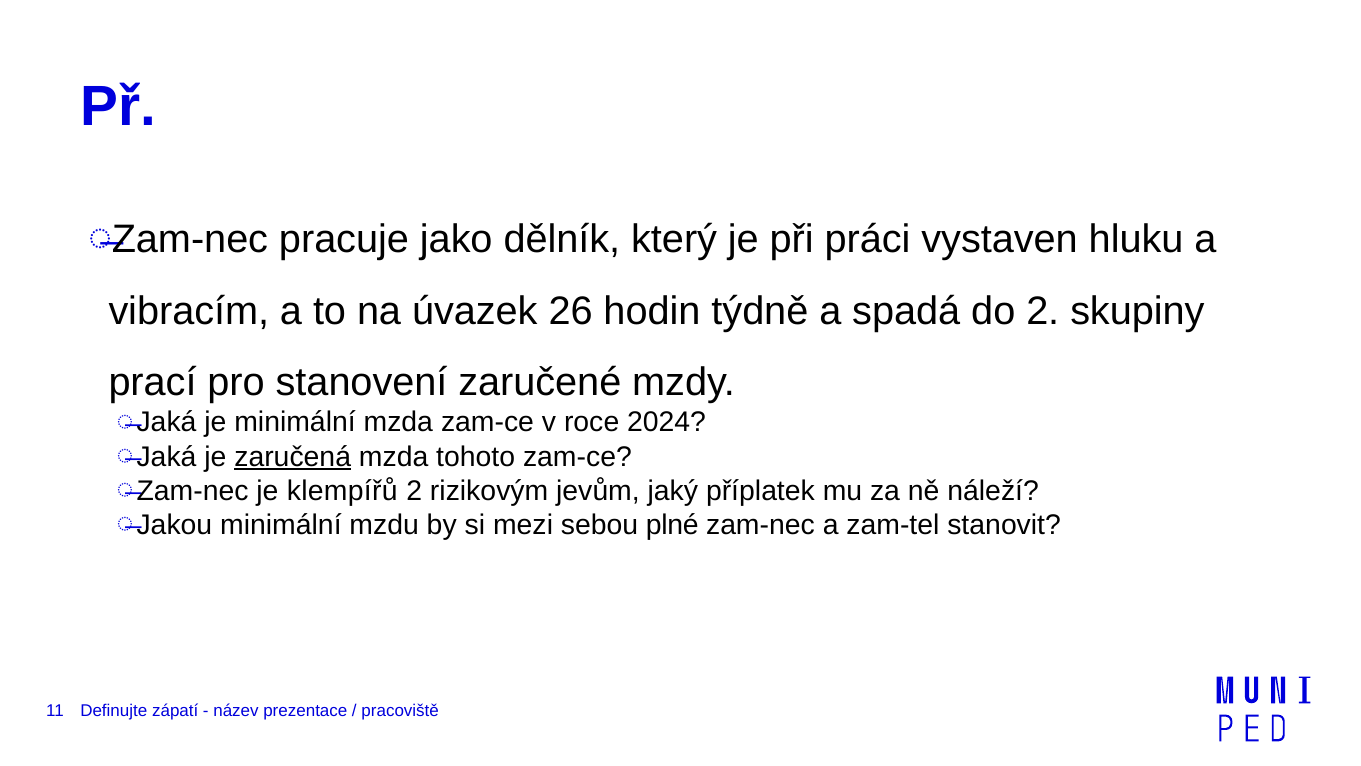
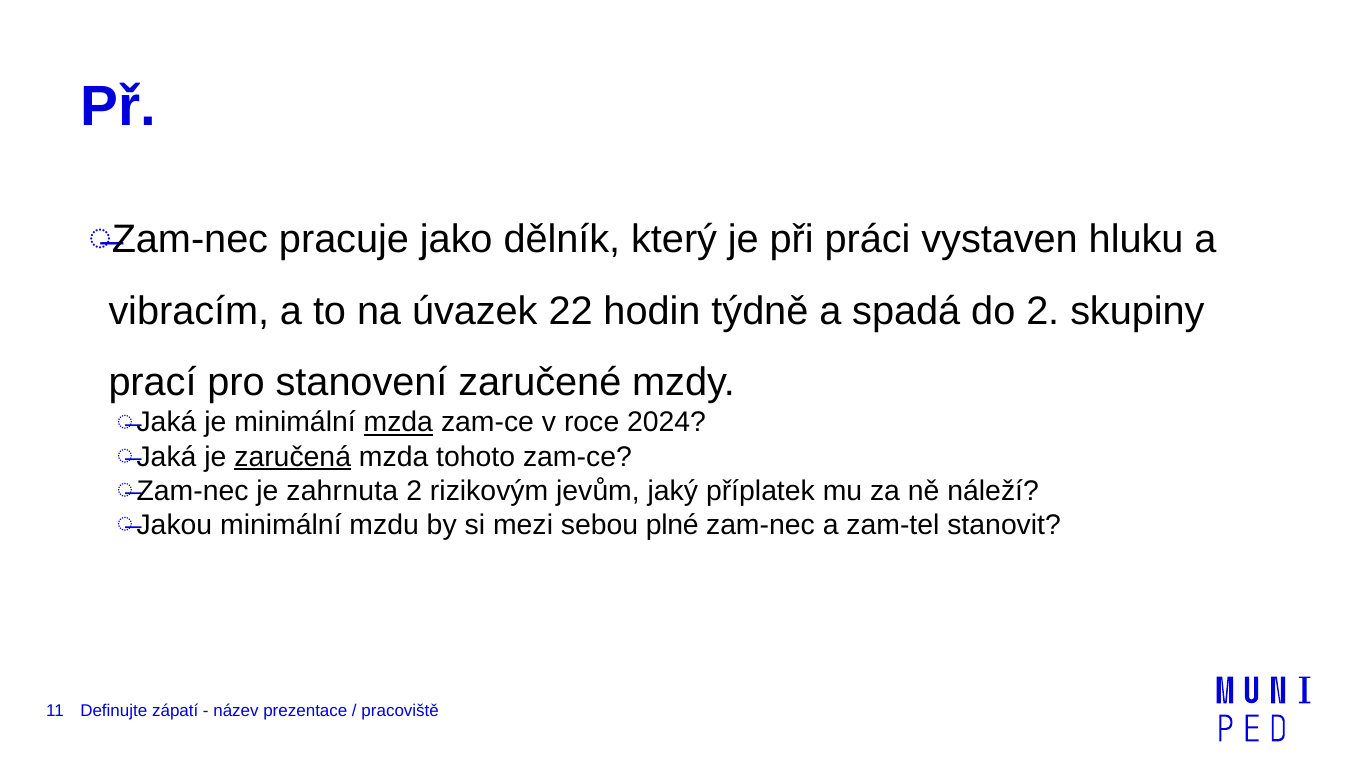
26: 26 -> 22 (571, 311)
mzda underline: none -> present (398, 422)
klempířů: klempířů -> zahrnuta (342, 490)
